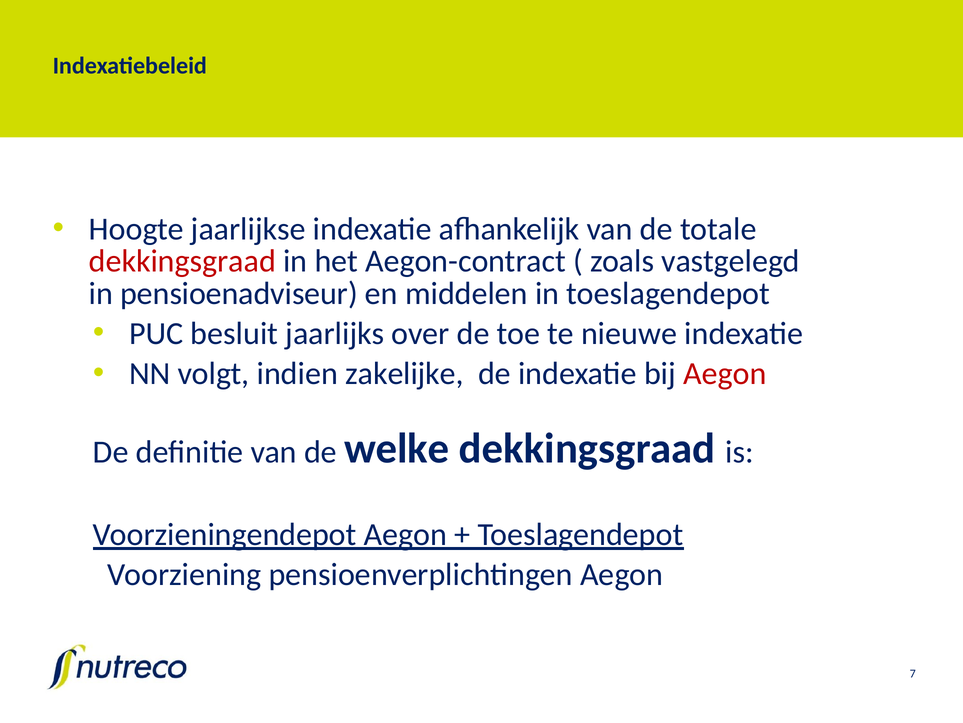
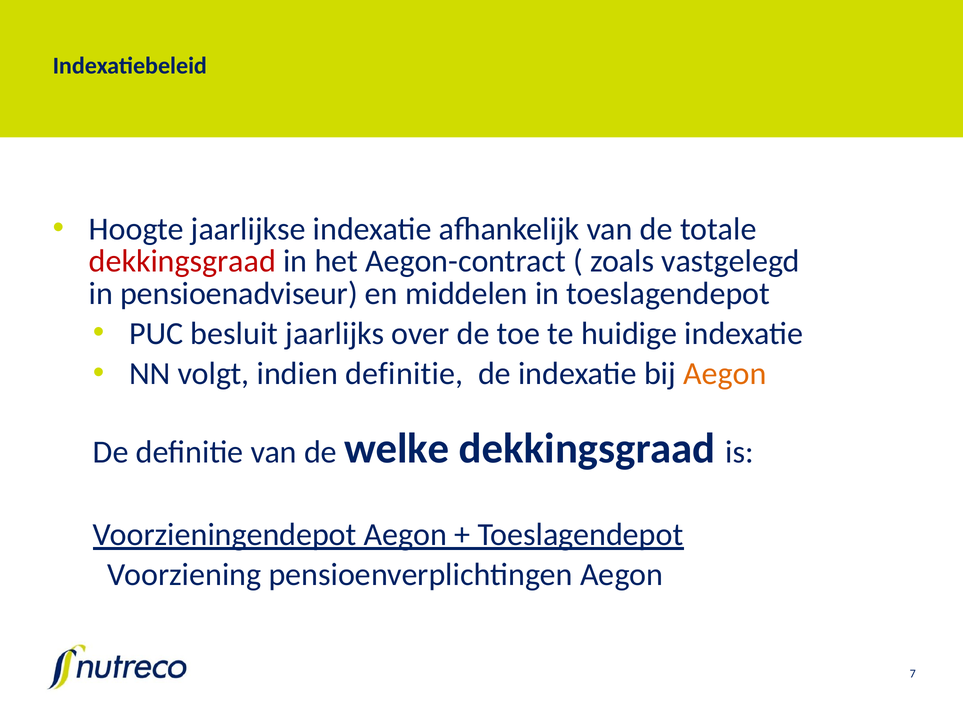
nieuwe: nieuwe -> huidige (629, 333)
indien zakelijke: zakelijke -> definitie (404, 373)
Aegon colour: red -> orange (725, 373)
